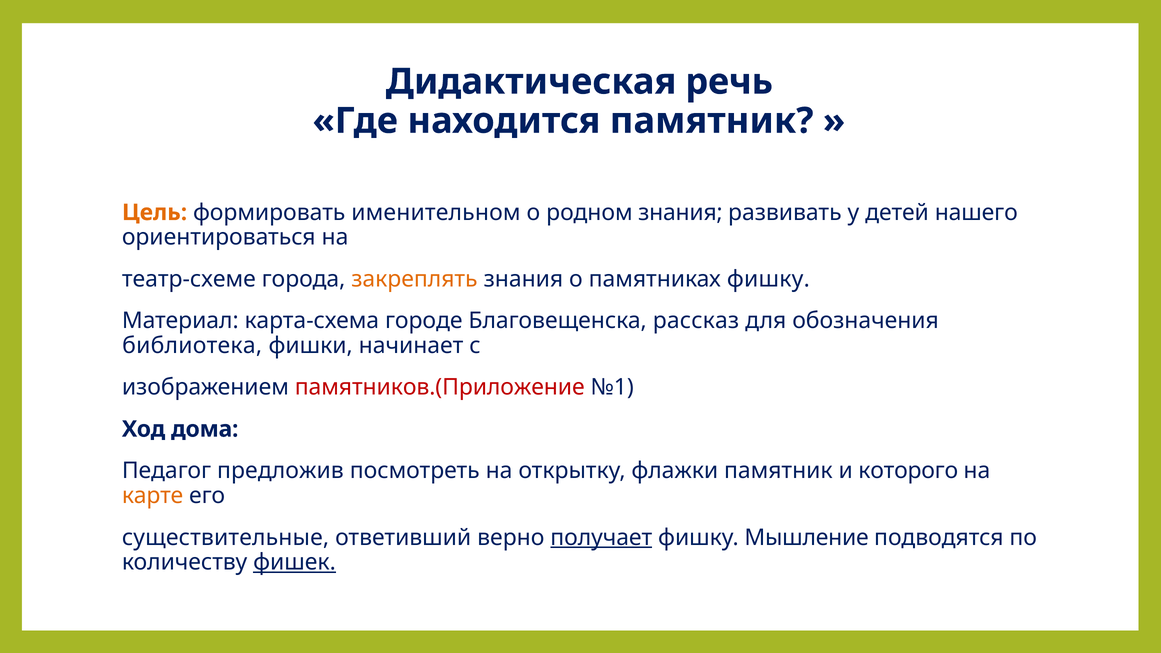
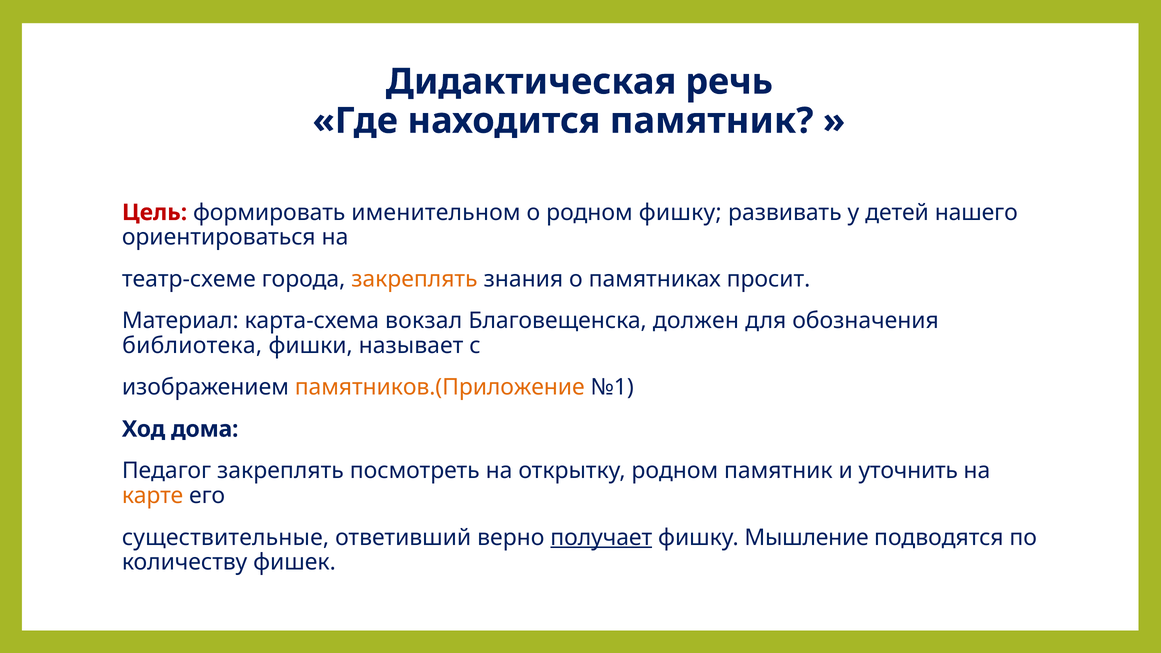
Цель colour: orange -> red (155, 213)
родном знания: знания -> фишку (680, 213)
памятниках фишку: фишку -> просит (769, 279)
городе: городе -> вокзал (424, 321)
рассказ: рассказ -> должен (696, 321)
начинает: начинает -> называет (411, 346)
памятников.(Приложение colour: red -> orange (440, 387)
Педагог предложив: предложив -> закреплять (280, 471)
открытку флажки: флажки -> родном (675, 471)
которого: которого -> уточнить (908, 471)
фишек underline: present -> none (294, 562)
